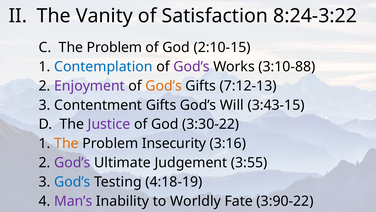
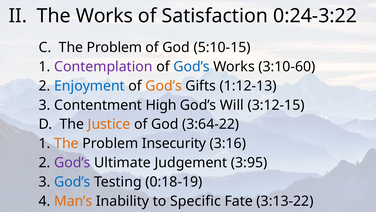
The Vanity: Vanity -> Works (104, 16)
8:24-3:22: 8:24-3:22 -> 0:24-3:22 (315, 16)
2:10-15: 2:10-15 -> 5:10-15 (222, 47)
Contemplation colour: blue -> purple (103, 67)
God’s colour: purple -> blue (192, 67)
3:10-88: 3:10-88 -> 3:10-60 (287, 67)
Enjoyment colour: purple -> blue (89, 86)
7:12-13: 7:12-13 -> 1:12-13 (248, 86)
Contentment Gifts: Gifts -> High (161, 105)
3:43-15: 3:43-15 -> 3:12-15 (276, 105)
Justice colour: purple -> orange (109, 124)
3:30-22: 3:30-22 -> 3:64-22 (211, 124)
3:55: 3:55 -> 3:95 (249, 162)
4:18-19: 4:18-19 -> 0:18-19 (174, 181)
Man’s colour: purple -> orange (73, 201)
Worldly: Worldly -> Specific (195, 201)
3:90-22: 3:90-22 -> 3:13-22 (285, 201)
